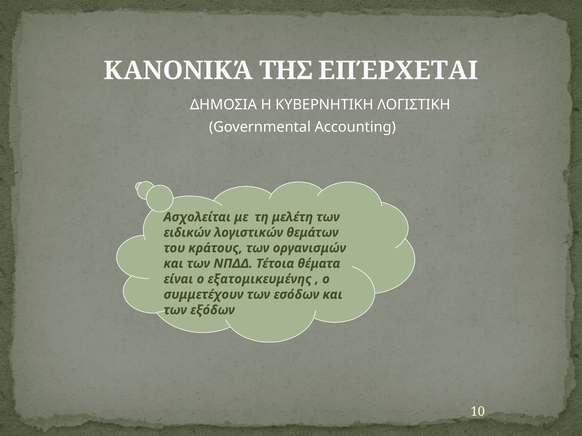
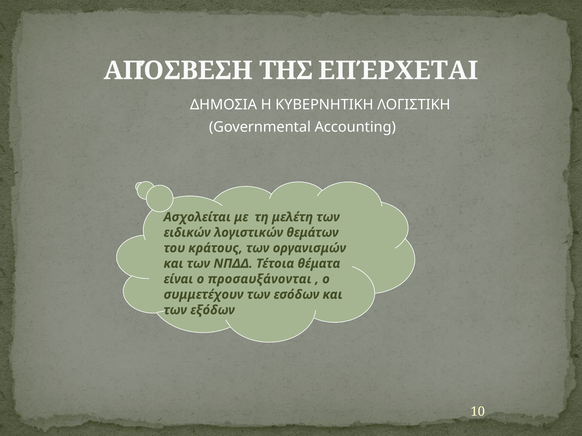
ΚΑΝΟΝΙΚΆ: ΚΑΝΟΝΙΚΆ -> ΑΠΌΣΒΕΣΗ (178, 71)
εξατομικευμένης: εξατομικευμένης -> προσαυξάνονται (260, 279)
